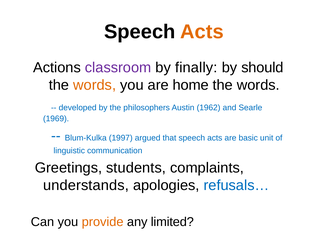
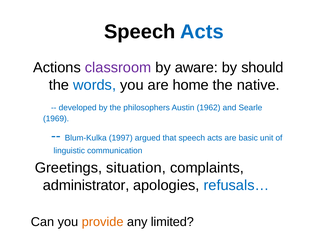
Acts colour: orange -> blue (202, 32)
finally: finally -> aware (196, 68)
words colour: orange -> blue (95, 85)
words: words -> native (258, 85)
students: students -> situation (136, 168)
understands: understands -> administrator (86, 185)
